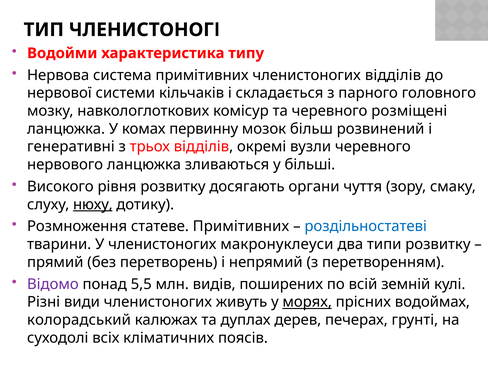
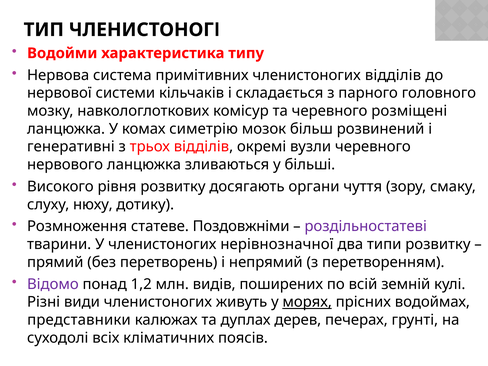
первинну: первинну -> симетрію (204, 129)
нюху underline: present -> none (93, 204)
статеве Примітивних: Примітивних -> Поздовжніми (241, 226)
роздільностатеві colour: blue -> purple (366, 226)
макронуклеуси: макронуклеуси -> нерівнозначної (277, 244)
5,5: 5,5 -> 1,2 (141, 284)
колорадський: колорадський -> представники (79, 320)
